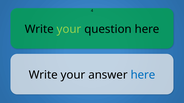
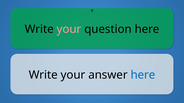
your colour: light green -> pink (69, 29)
